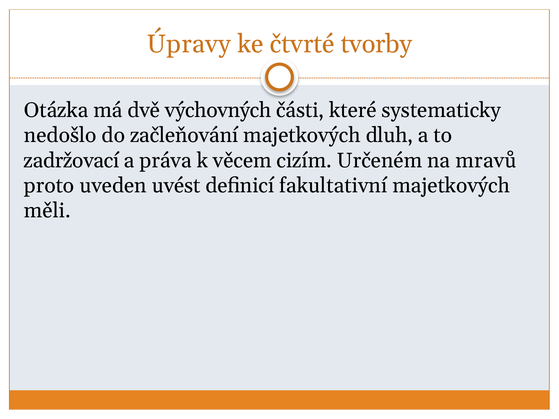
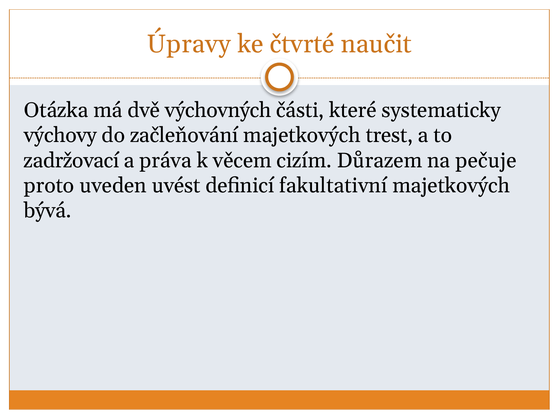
tvorby: tvorby -> naučit (376, 44)
nedošlo: nedošlo -> výchovy (60, 135)
dluh: dluh -> trest (389, 135)
Určeném: Určeném -> Důrazem (379, 161)
mravů: mravů -> pečuje (486, 161)
měli: měli -> bývá (48, 211)
